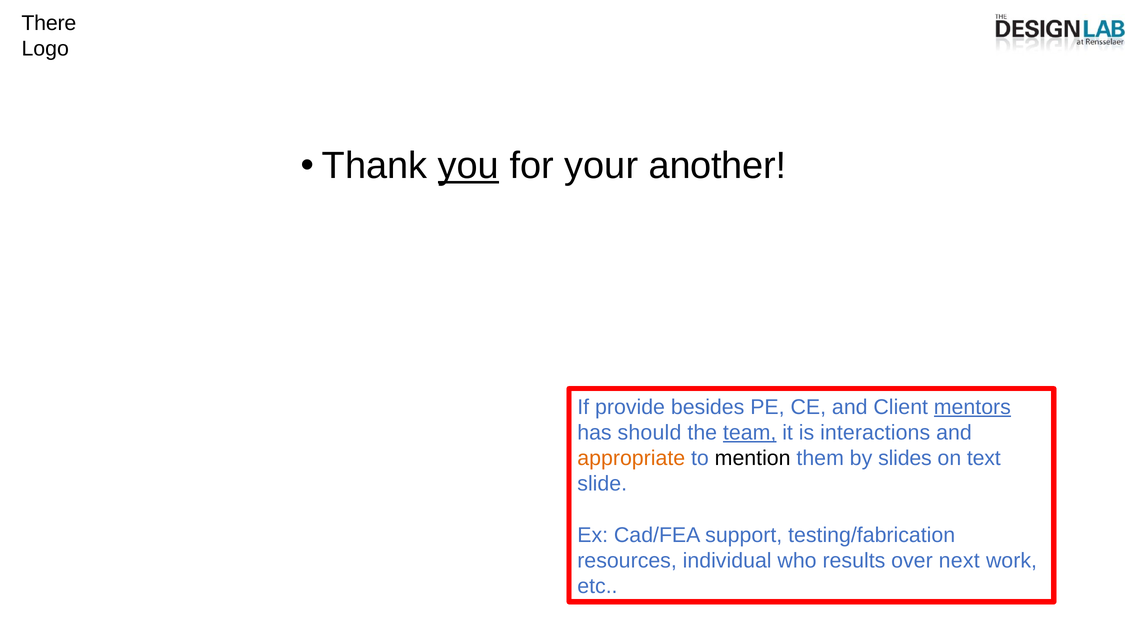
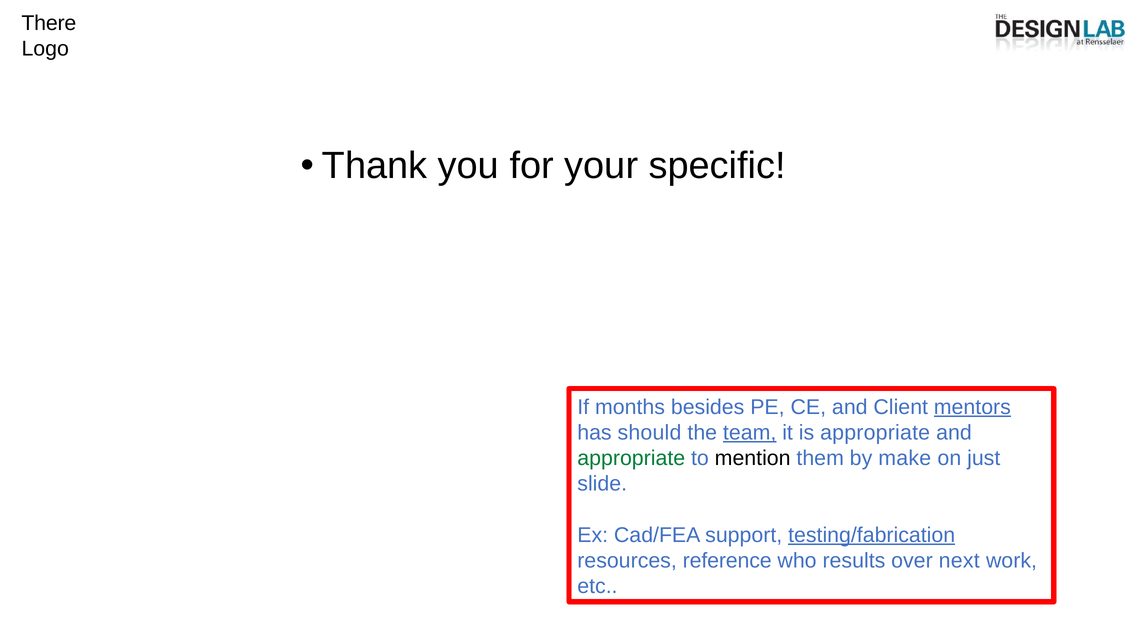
you underline: present -> none (468, 166)
another: another -> specific (717, 166)
provide: provide -> months (630, 407)
is interactions: interactions -> appropriate (875, 433)
appropriate colour: orange -> green (631, 458)
slides: slides -> make (905, 458)
text: text -> just (984, 458)
testing/fabrication underline: none -> present (872, 535)
individual: individual -> reference (727, 561)
